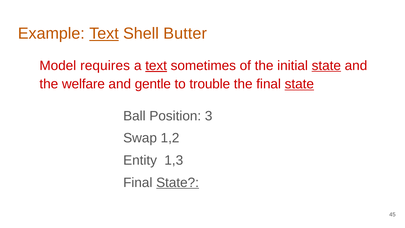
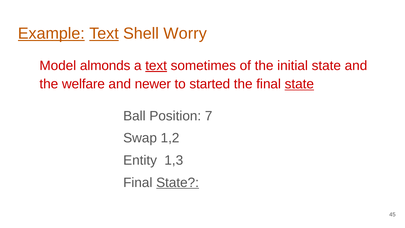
Example underline: none -> present (51, 34)
Butter: Butter -> Worry (185, 34)
requires: requires -> almonds (105, 65)
state underline: present -> none (326, 65)
gentle: gentle -> newer (153, 84)
trouble: trouble -> started (210, 84)
3: 3 -> 7 (209, 116)
